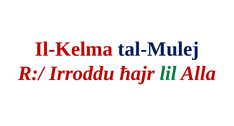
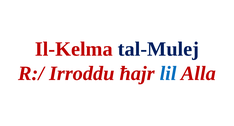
lil colour: green -> blue (168, 73)
